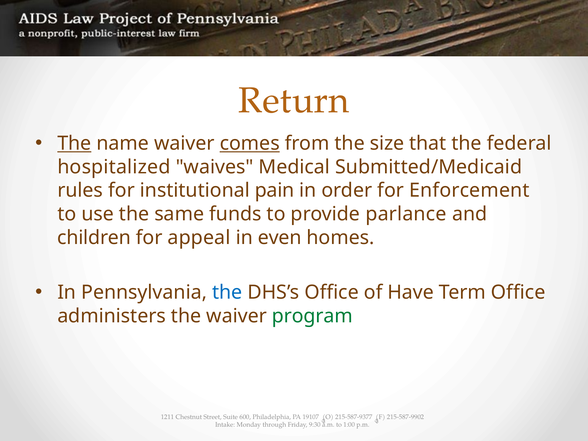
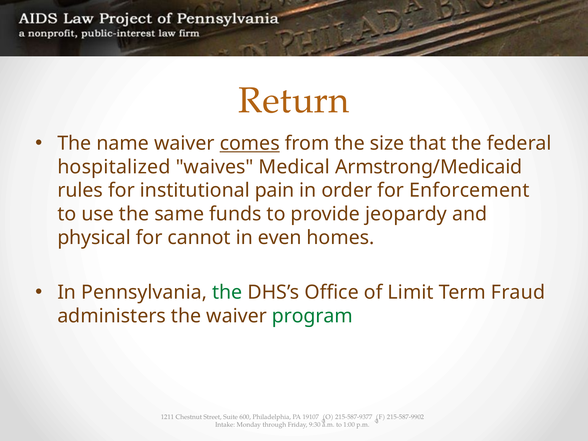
The underline: present -> none (74, 143)
Submitted/Medicaid: Submitted/Medicaid -> Armstrong/Medicaid (429, 167)
parlance: parlance -> jeopardy (406, 214)
children: children -> physical (94, 238)
appeal: appeal -> cannot (199, 238)
the colour: blue -> green (227, 292)
Have: Have -> Limit (411, 292)
Term Office: Office -> Fraud (518, 292)
